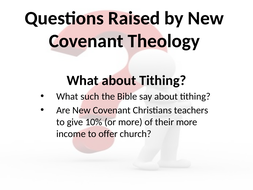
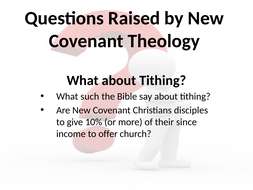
teachers: teachers -> disciples (191, 110)
their more: more -> since (187, 122)
